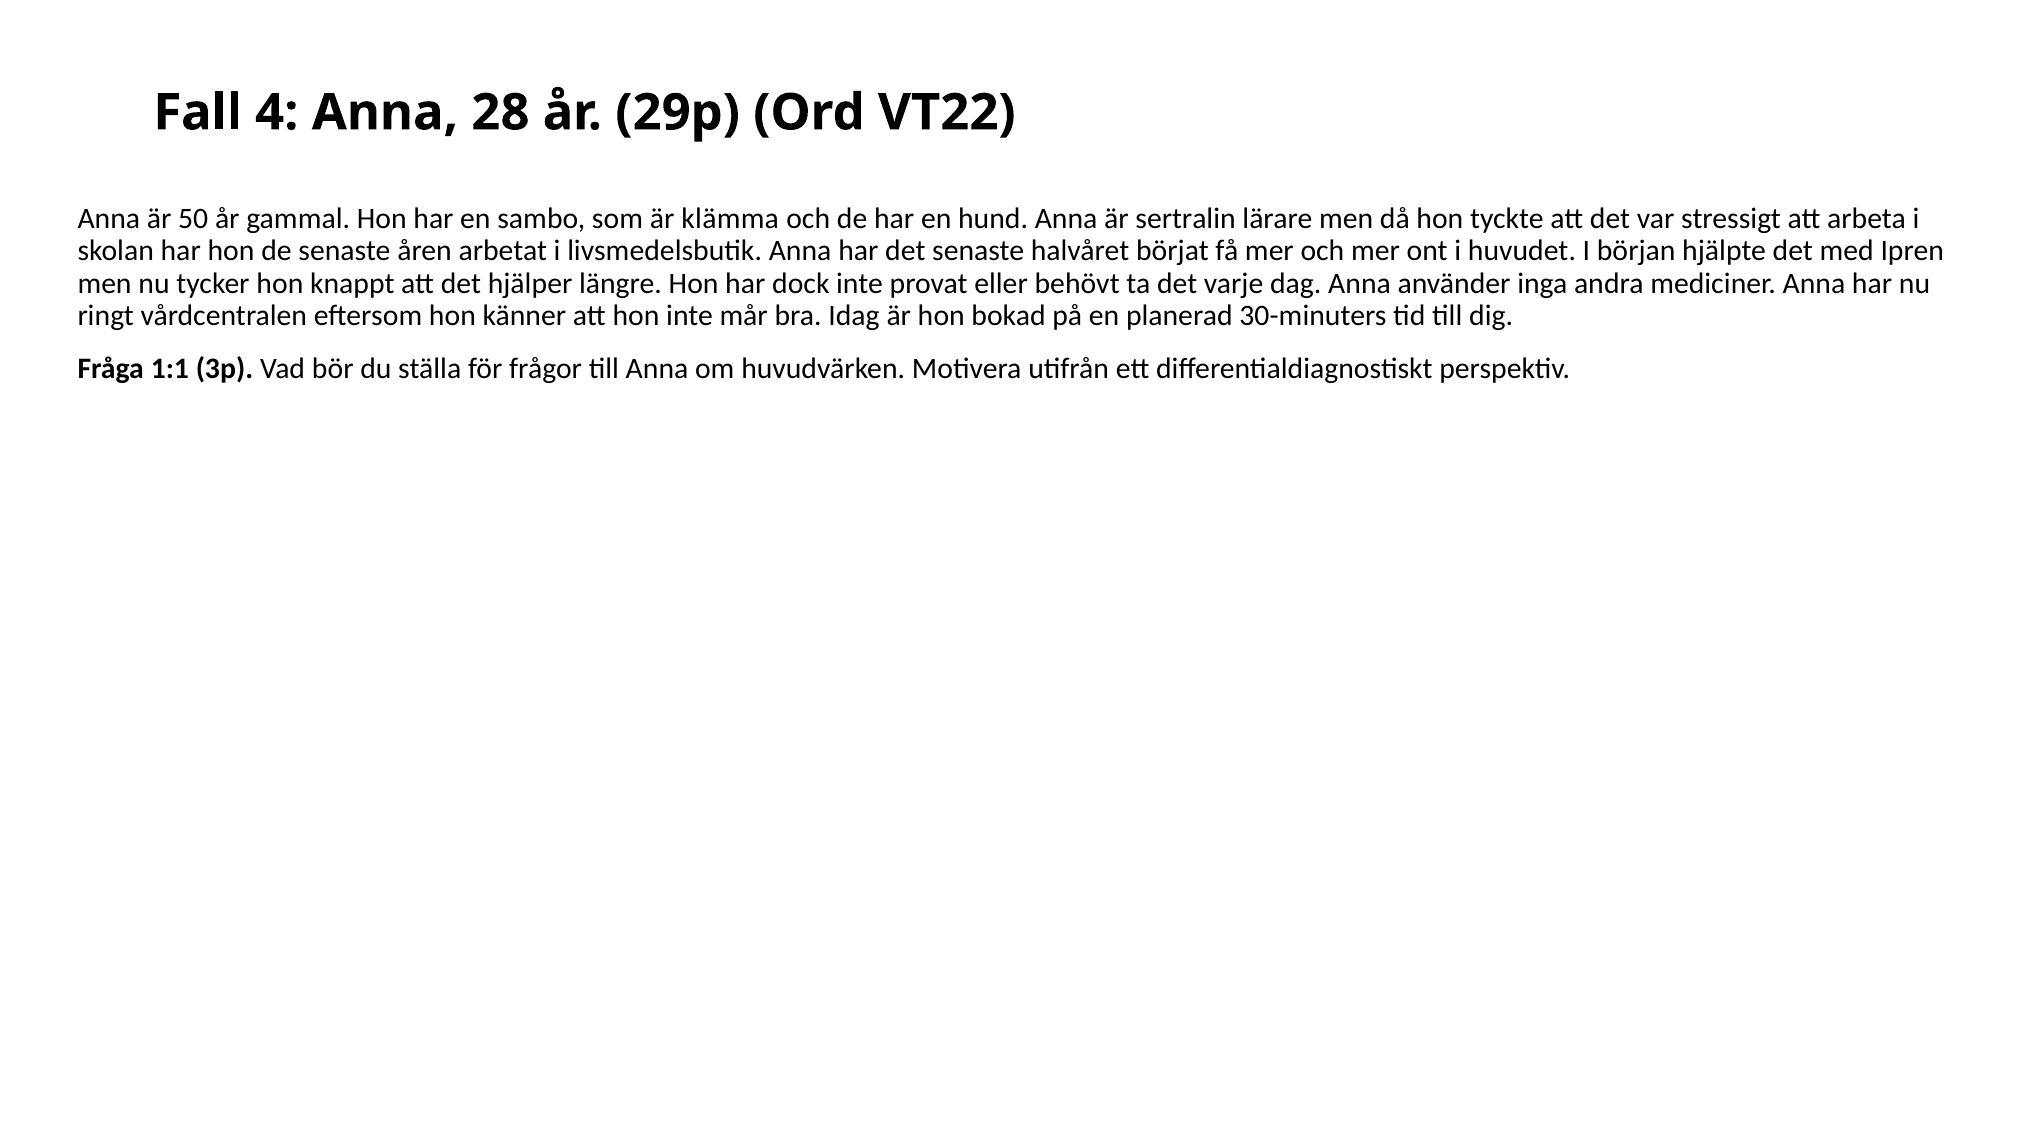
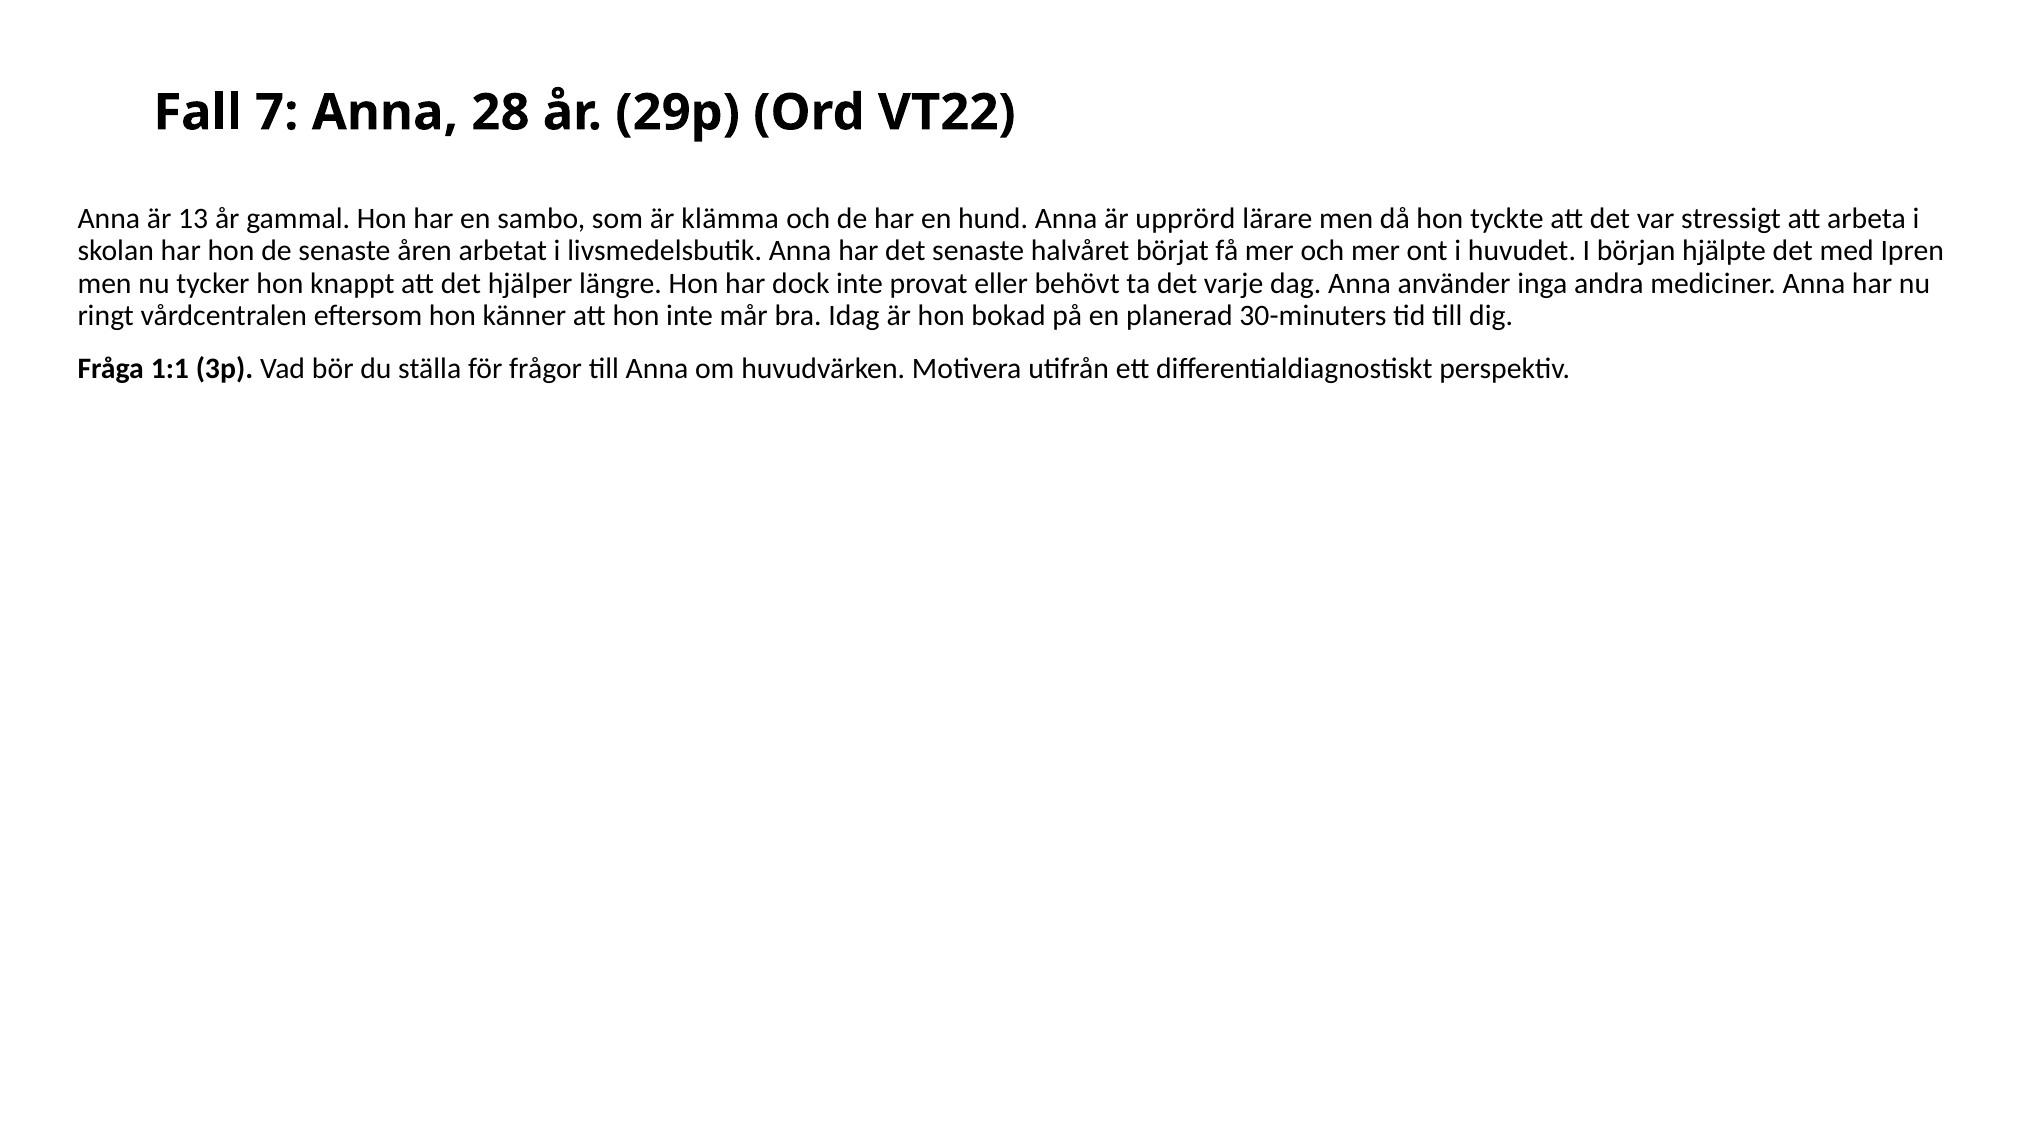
4: 4 -> 7 (277, 113)
50: 50 -> 13 (193, 219)
sertralin: sertralin -> upprörd (1185, 219)
